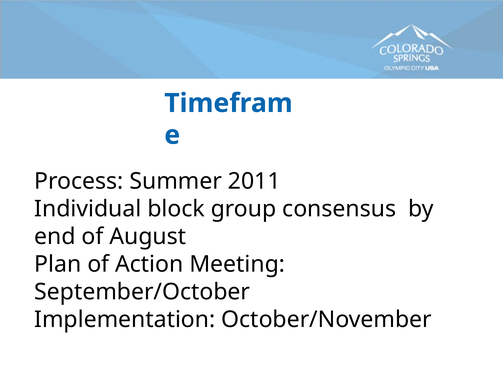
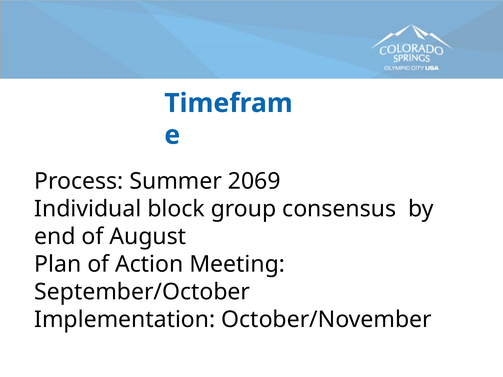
2011: 2011 -> 2069 (254, 181)
